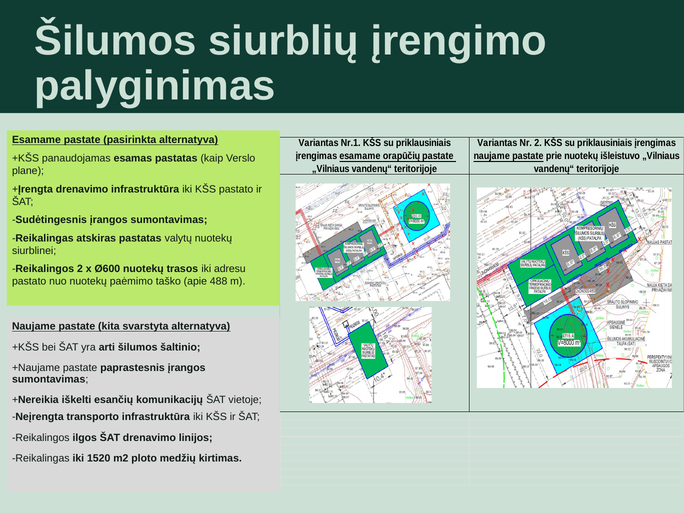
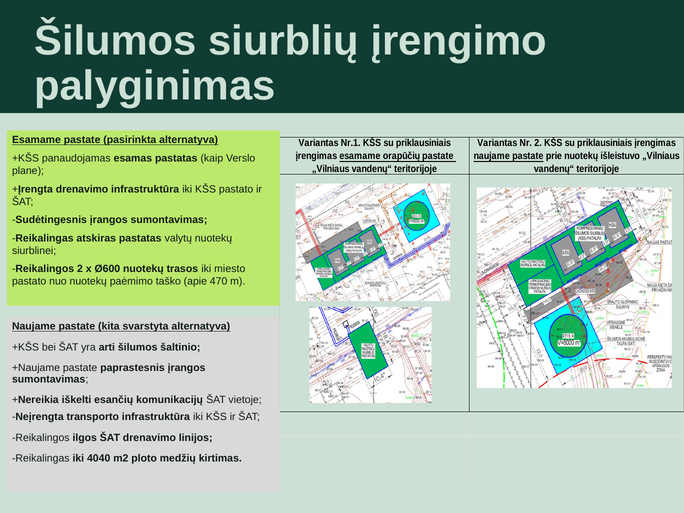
adresu: adresu -> miesto (230, 269)
488: 488 -> 470 (219, 282)
1520: 1520 -> 4040 (99, 458)
